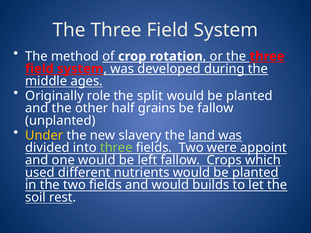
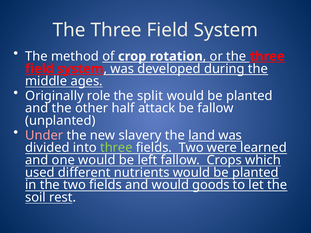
grains: grains -> attack (157, 108)
Under colour: yellow -> pink (44, 135)
appoint: appoint -> learned (263, 148)
builds: builds -> goods (211, 185)
